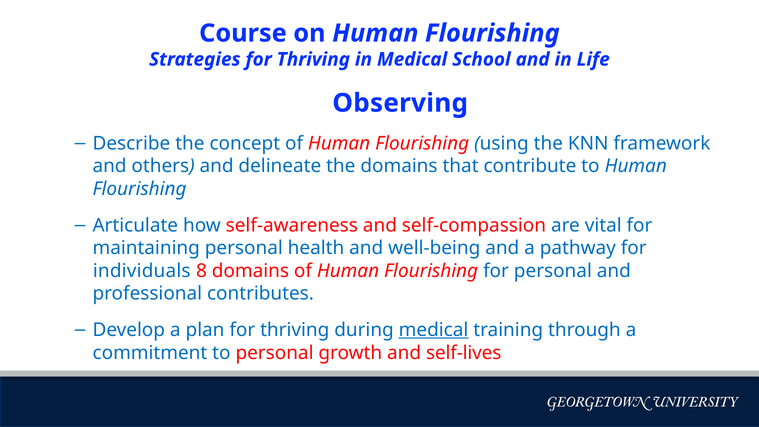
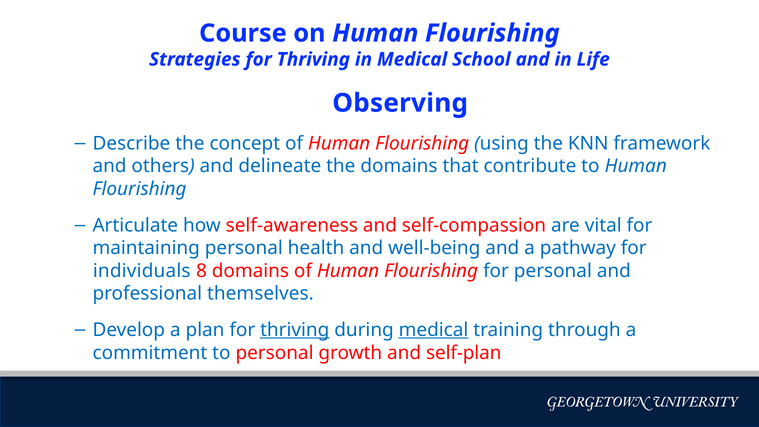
contributes: contributes -> themselves (260, 294)
thriving underline: none -> present (295, 330)
self-lives: self-lives -> self-plan (464, 353)
